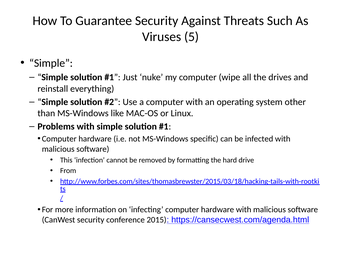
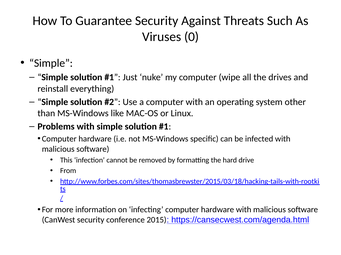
5: 5 -> 0 (192, 37)
